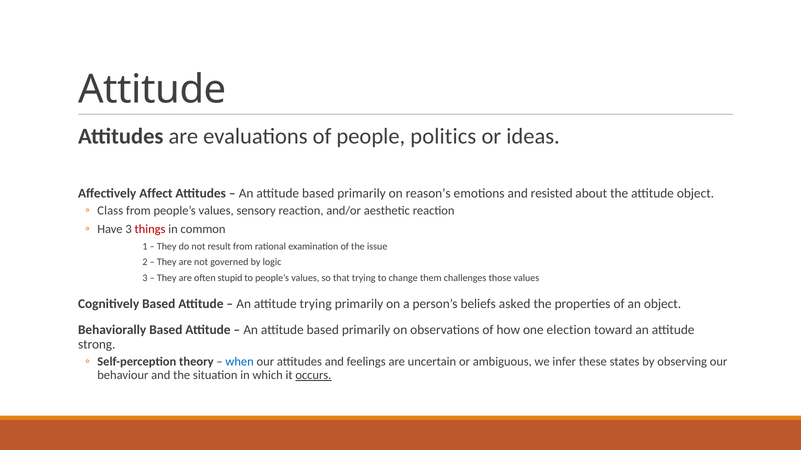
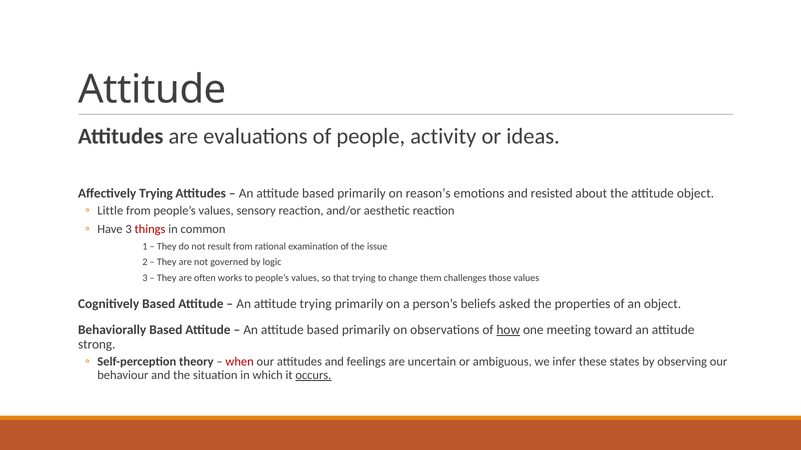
politics: politics -> activity (443, 136)
Affectively Affect: Affect -> Trying (156, 194)
Class: Class -> Little (110, 211)
stupid: stupid -> works (230, 278)
how underline: none -> present (508, 330)
election: election -> meeting (569, 330)
when colour: blue -> red (240, 362)
